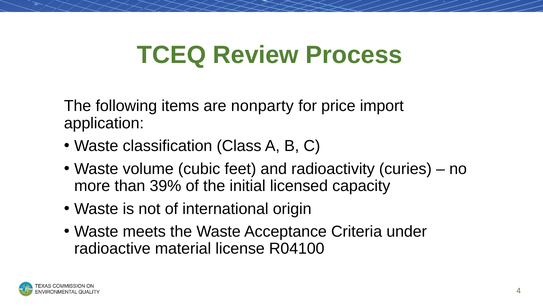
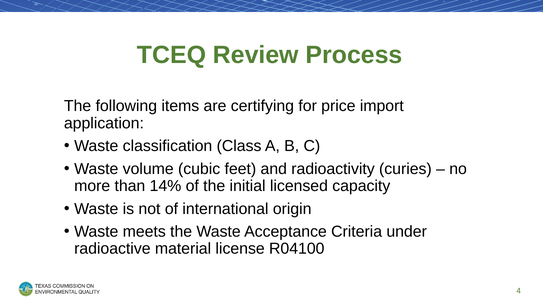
nonparty: nonparty -> certifying (262, 106)
39%: 39% -> 14% (165, 186)
